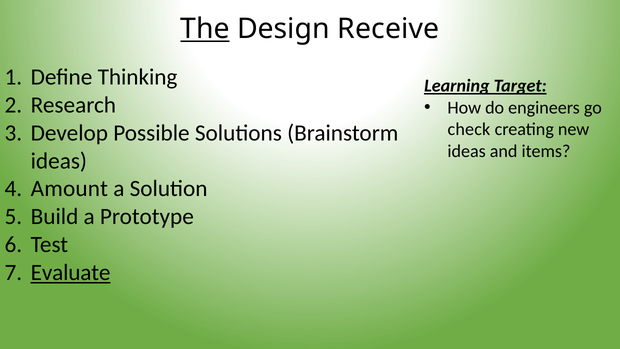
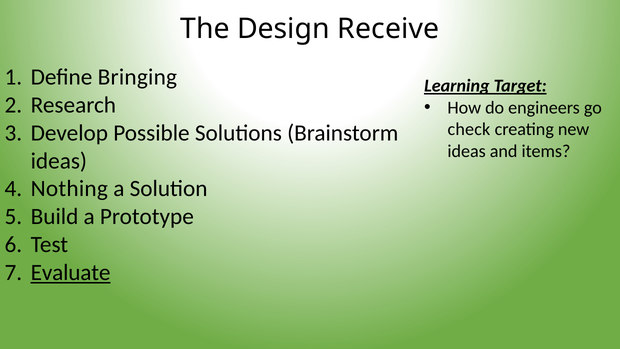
The underline: present -> none (205, 29)
Thinking: Thinking -> Bringing (137, 77)
Amount: Amount -> Nothing (69, 189)
